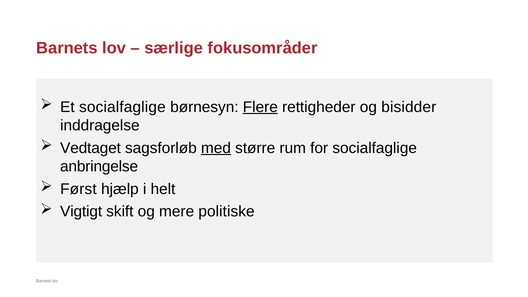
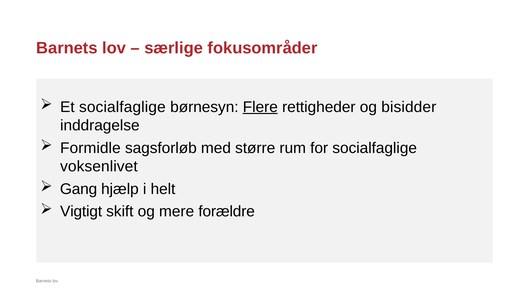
Vedtaget: Vedtaget -> Formidle (90, 148)
med underline: present -> none (216, 148)
anbringelse: anbringelse -> voksenlivet (99, 166)
Først: Først -> Gang (79, 189)
politiske: politiske -> forældre (227, 212)
